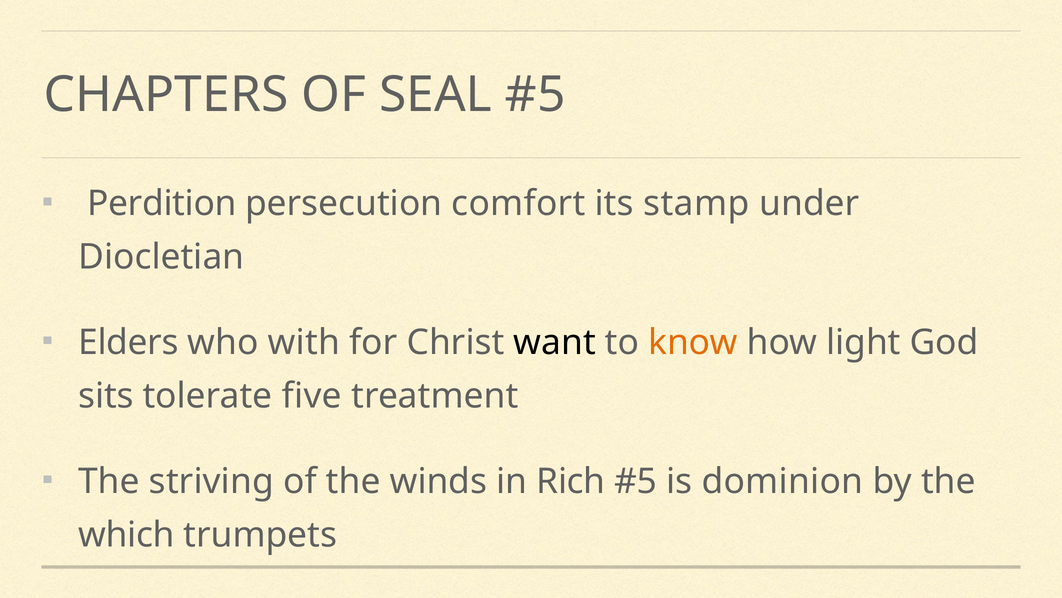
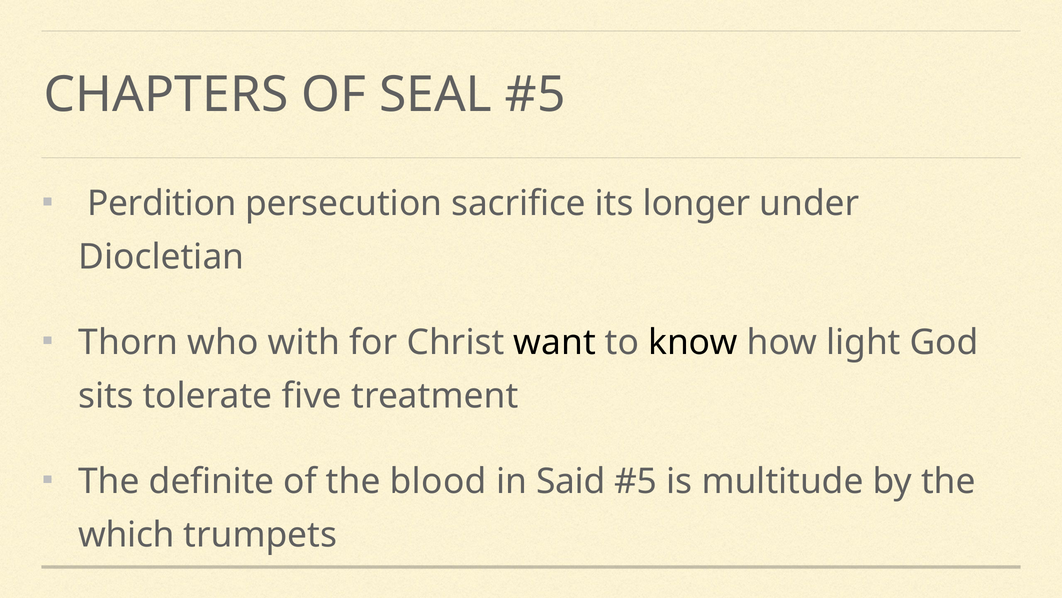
comfort: comfort -> sacrifice (519, 204)
stamp: stamp -> longer (697, 204)
Elders: Elders -> Thorn (128, 342)
know colour: orange -> black (693, 342)
striving: striving -> definite (212, 481)
winds: winds -> blood (438, 481)
Rich: Rich -> Said (571, 481)
dominion: dominion -> multitude (783, 481)
